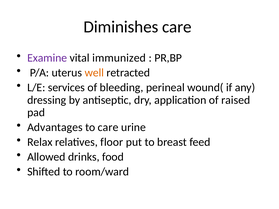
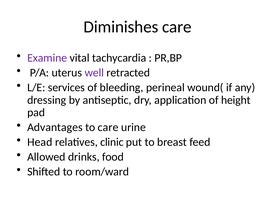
immunized: immunized -> tachycardia (119, 58)
well colour: orange -> purple (94, 73)
raised: raised -> height (236, 100)
Relax: Relax -> Head (40, 142)
floor: floor -> clinic (112, 142)
